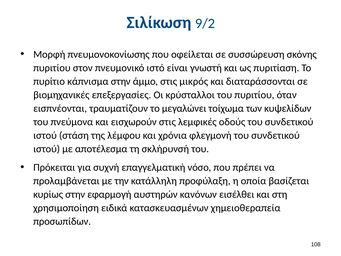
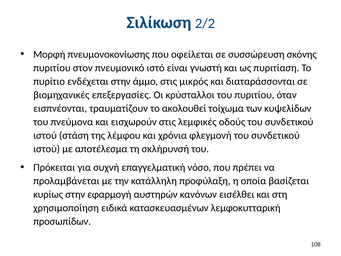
9/2: 9/2 -> 2/2 (205, 23)
κάπνισμα: κάπνισμα -> ενδέχεται (88, 81)
μεγαλώνει: μεγαλώνει -> ακολουθεί (184, 108)
χημειοθεραπεία: χημειοθεραπεία -> λεμφοκυτταρική (246, 208)
